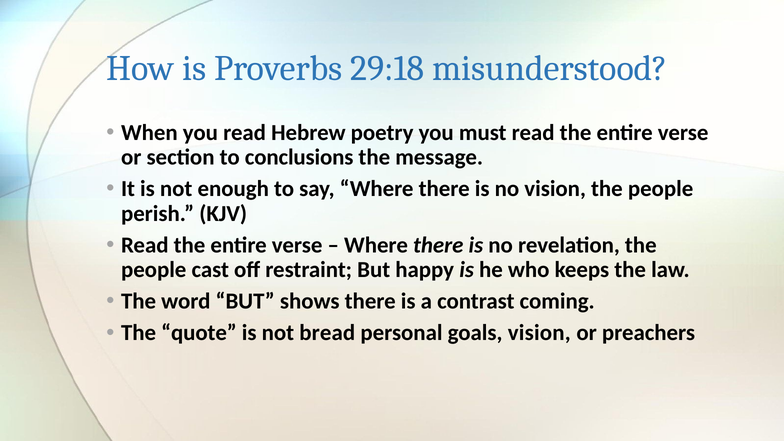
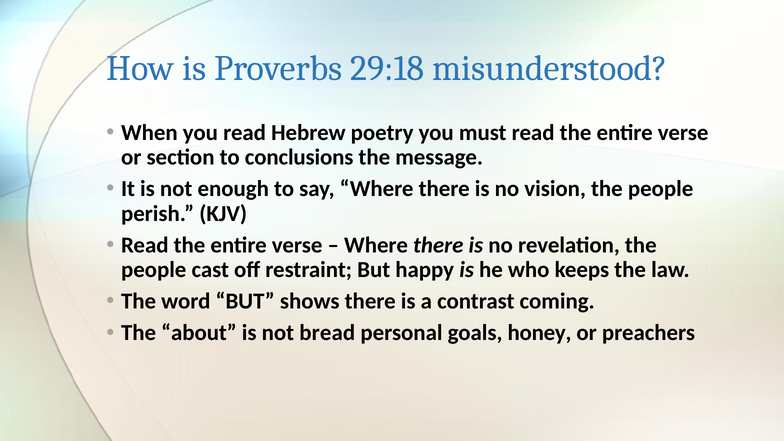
quote: quote -> about (199, 333)
goals vision: vision -> honey (540, 333)
